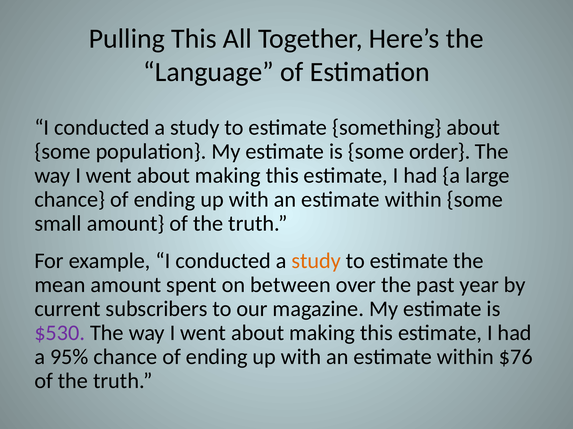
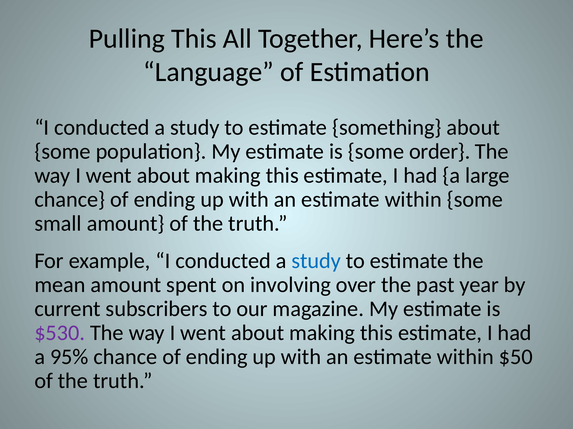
study colour: orange -> blue (316, 261)
between: between -> involving (291, 285)
$76: $76 -> $50 (516, 357)
